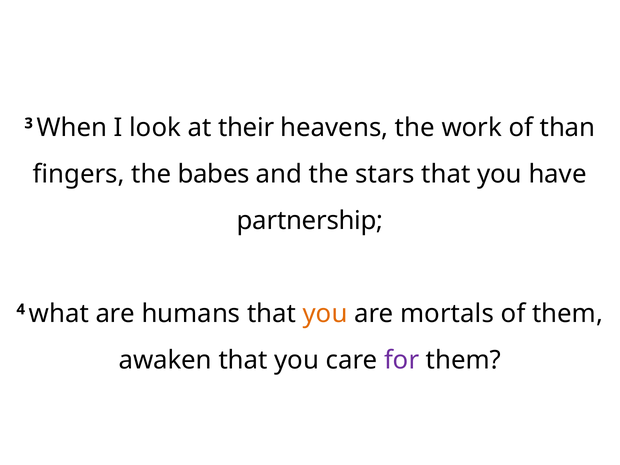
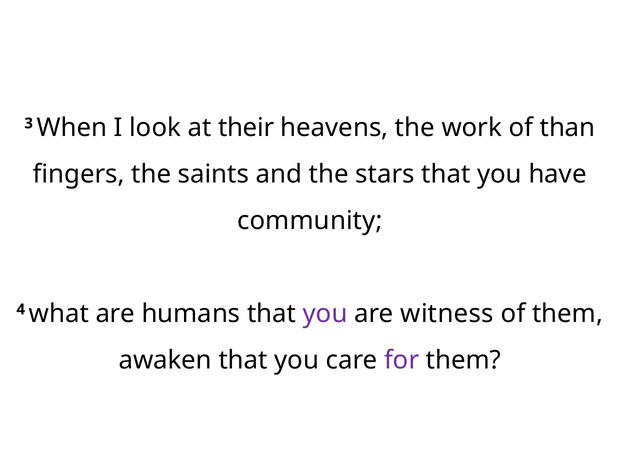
babes: babes -> saints (214, 174)
partnership: partnership -> community (310, 221)
you colour: orange -> purple (325, 314)
mortals: mortals -> witness (447, 314)
